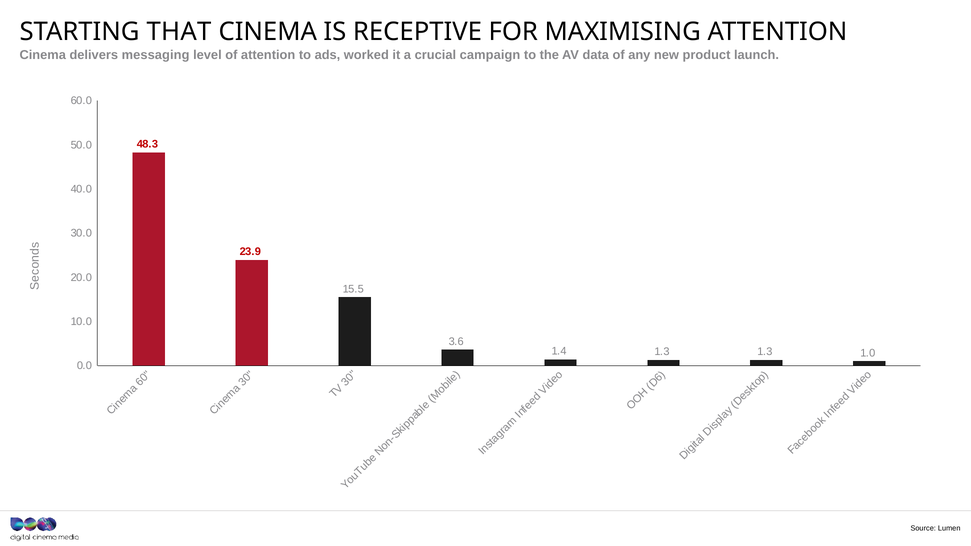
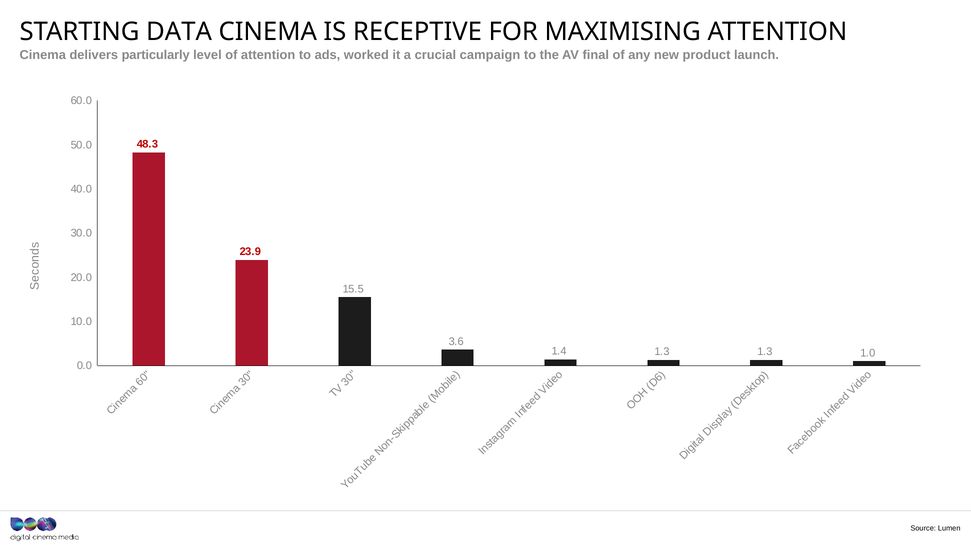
THAT: THAT -> DATA (179, 32)
messaging: messaging -> particularly (156, 55)
data: data -> final (596, 55)
